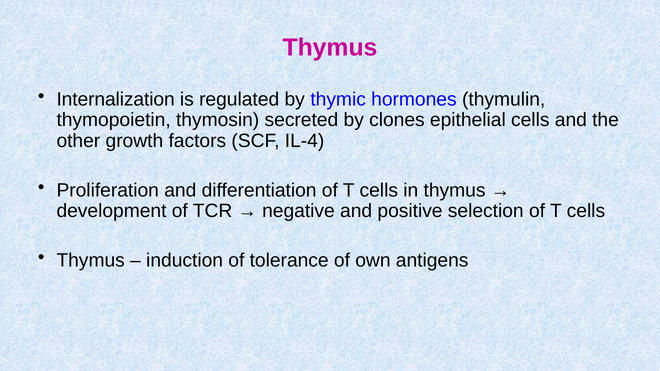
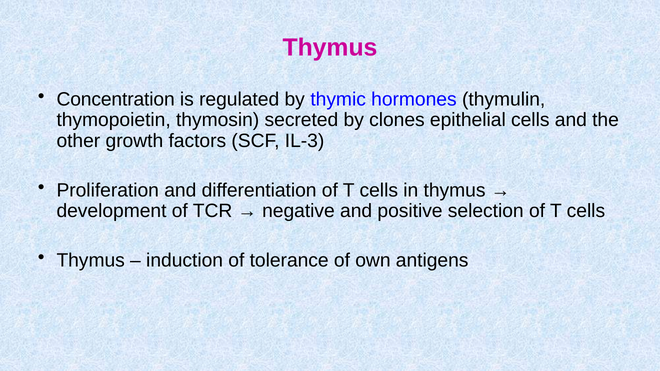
Internalization: Internalization -> Concentration (116, 99)
IL-4: IL-4 -> IL-3 (305, 141)
